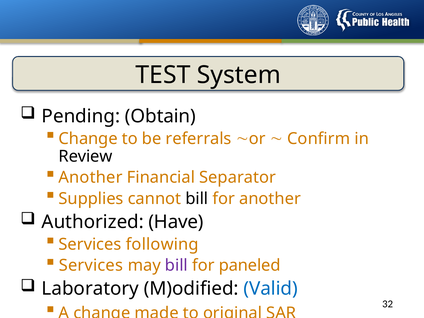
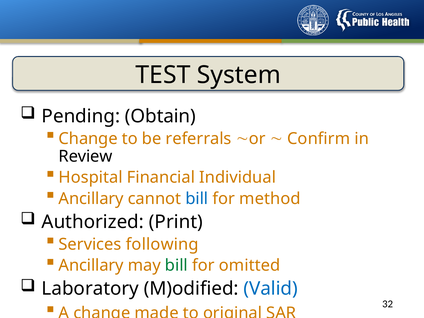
Another: Another -> Hospital (91, 178)
Separator: Separator -> Individual (238, 178)
Supplies: Supplies -> Ancillary (91, 199)
bill colour: black -> blue (197, 199)
for another: another -> method (270, 199)
Have: Have -> Print (176, 222)
Services: Services -> Ancillary (91, 265)
bill colour: purple -> green (176, 265)
paneled: paneled -> omitted (250, 265)
